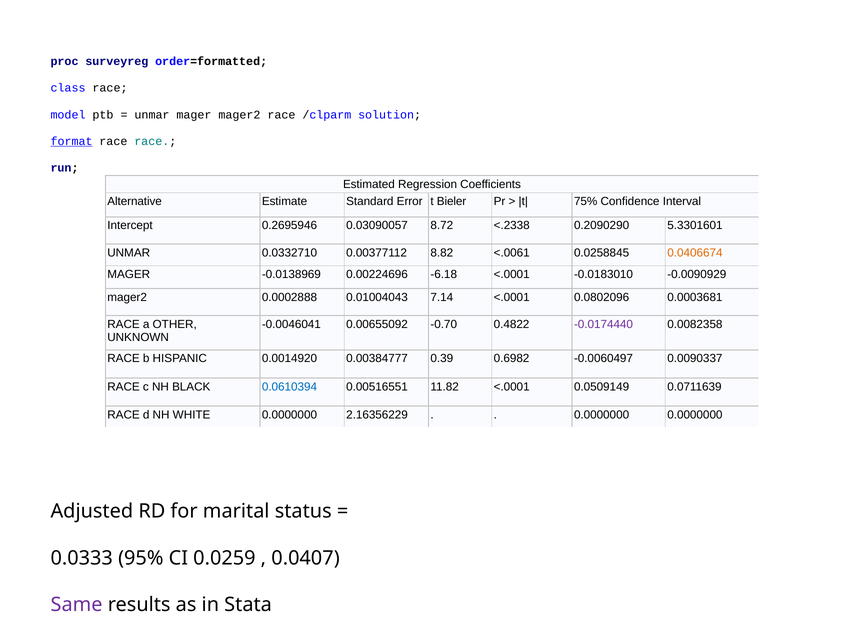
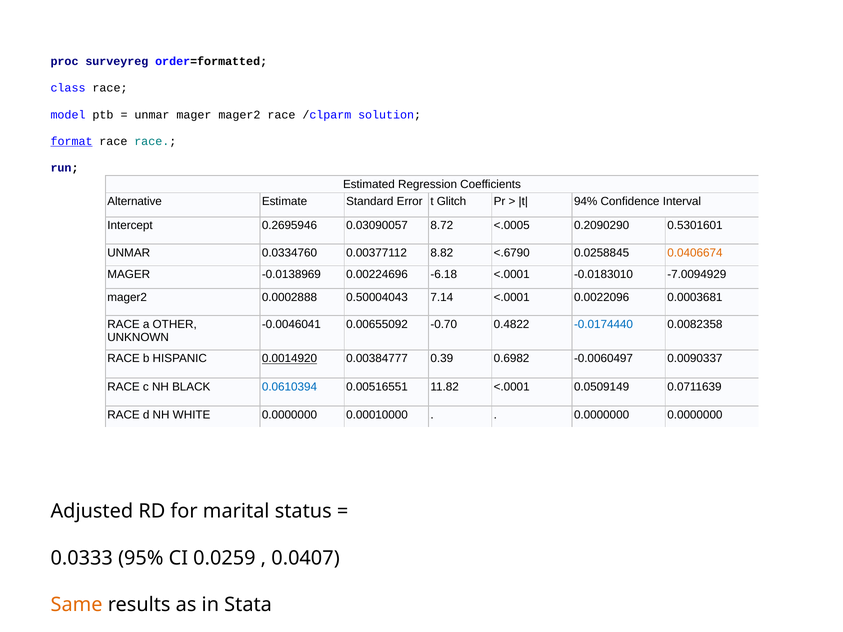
Bieler: Bieler -> Glitch (452, 201)
75%: 75% -> 94% (586, 201)
<.2338: <.2338 -> <.0005 (512, 226)
5.3301601: 5.3301601 -> 0.5301601 (695, 226)
0.0332710: 0.0332710 -> 0.0334760 (289, 253)
<.0061: <.0061 -> <.6790 (512, 253)
-0.0090929: -0.0090929 -> -7.0094929 (697, 275)
0.01004043: 0.01004043 -> 0.50004043 (377, 297)
0.0802096: 0.0802096 -> 0.0022096 (602, 297)
-0.0174440 colour: purple -> blue (603, 324)
0.0014920 underline: none -> present (289, 359)
2.16356229: 2.16356229 -> 0.00010000 (377, 415)
Same colour: purple -> orange (77, 605)
